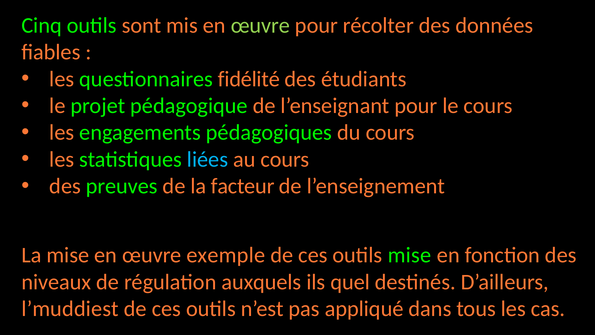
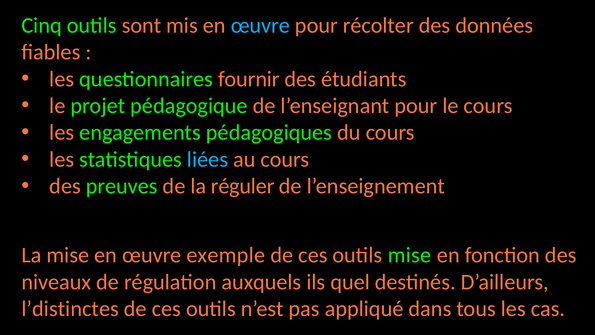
œuvre colour: light green -> light blue (260, 25)
fidélité: fidélité -> fournir (249, 79)
facteur: facteur -> réguler (243, 186)
l’muddiest: l’muddiest -> l’distinctes (70, 309)
